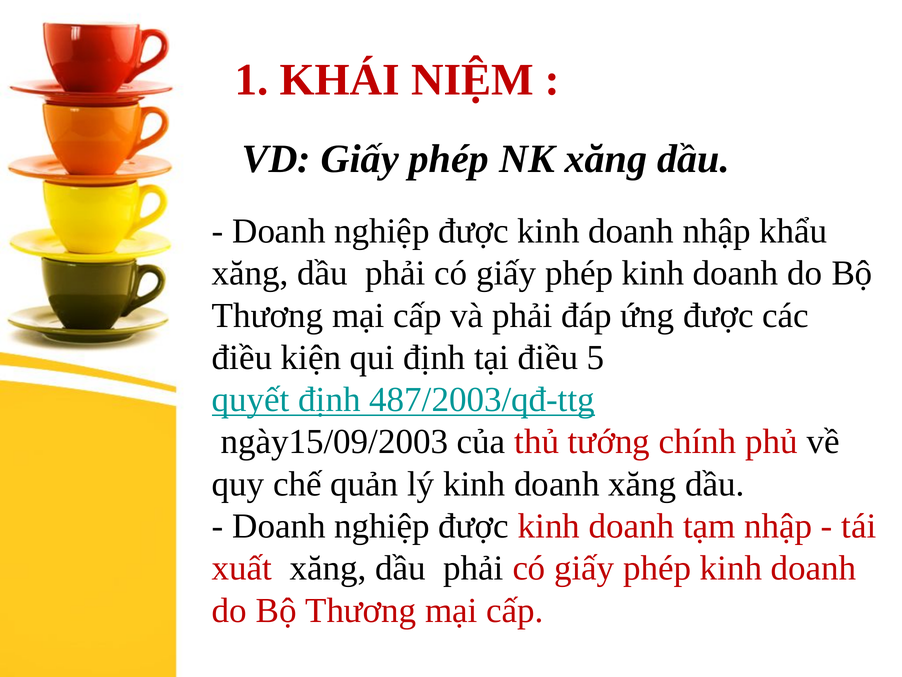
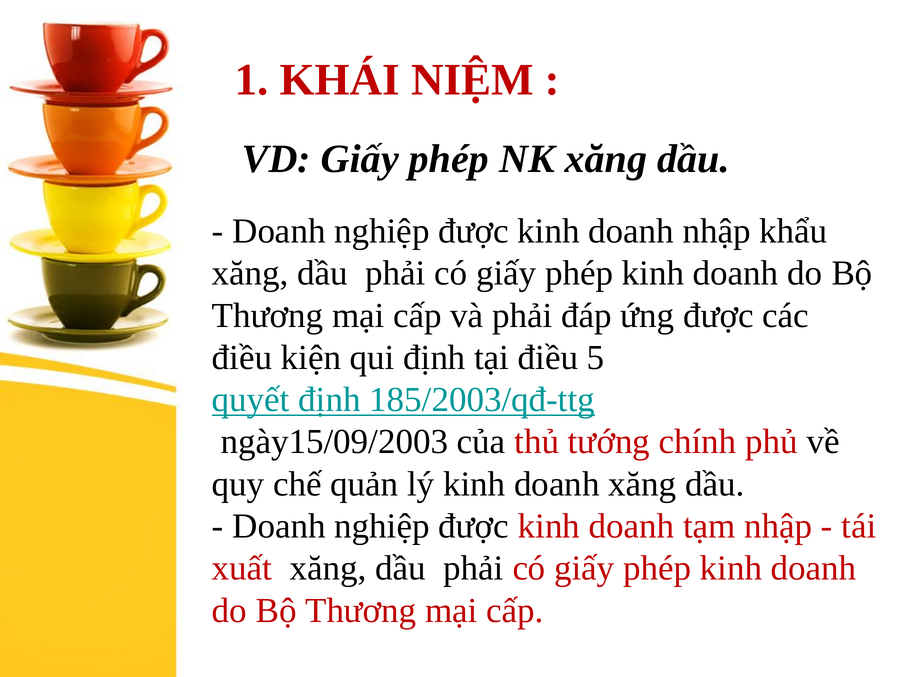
487/2003/qđ-ttg: 487/2003/qđ-ttg -> 185/2003/qđ-ttg (482, 399)
